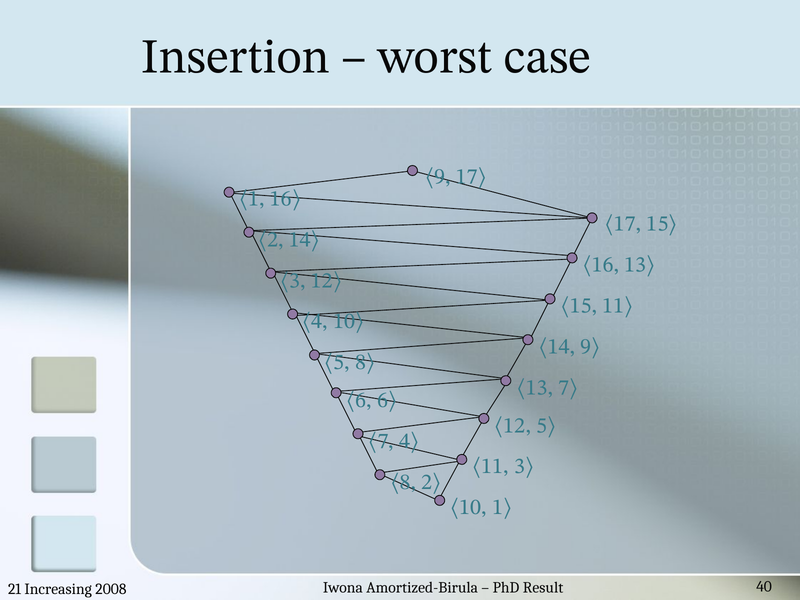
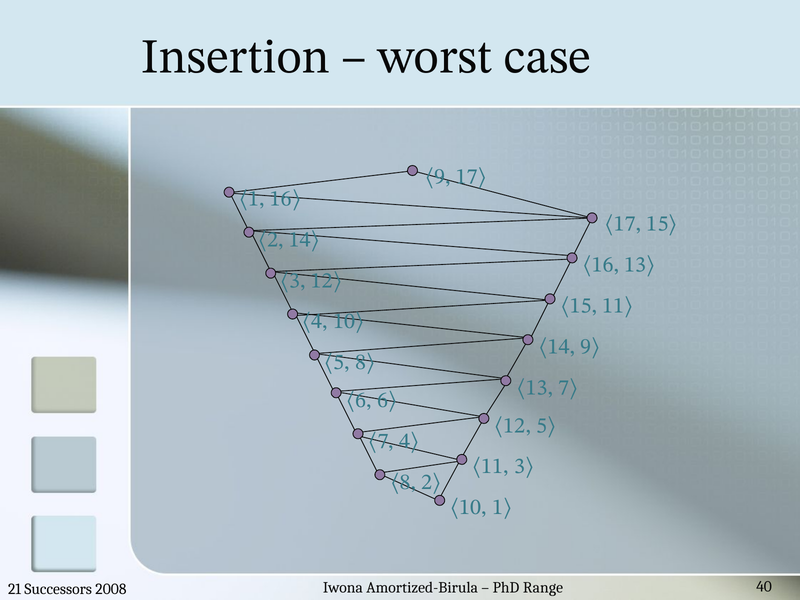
Result: Result -> Range (543, 588)
Increasing: Increasing -> Successors (58, 589)
